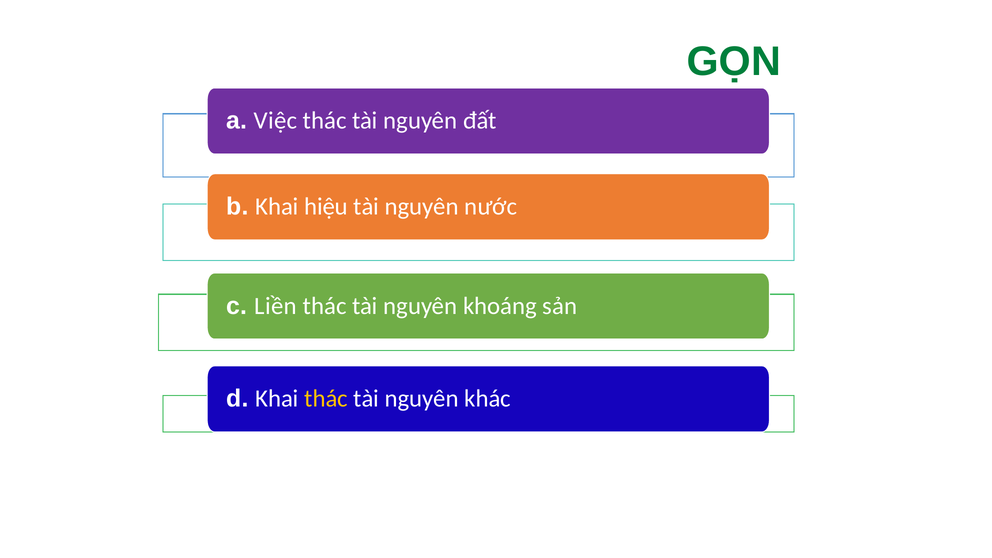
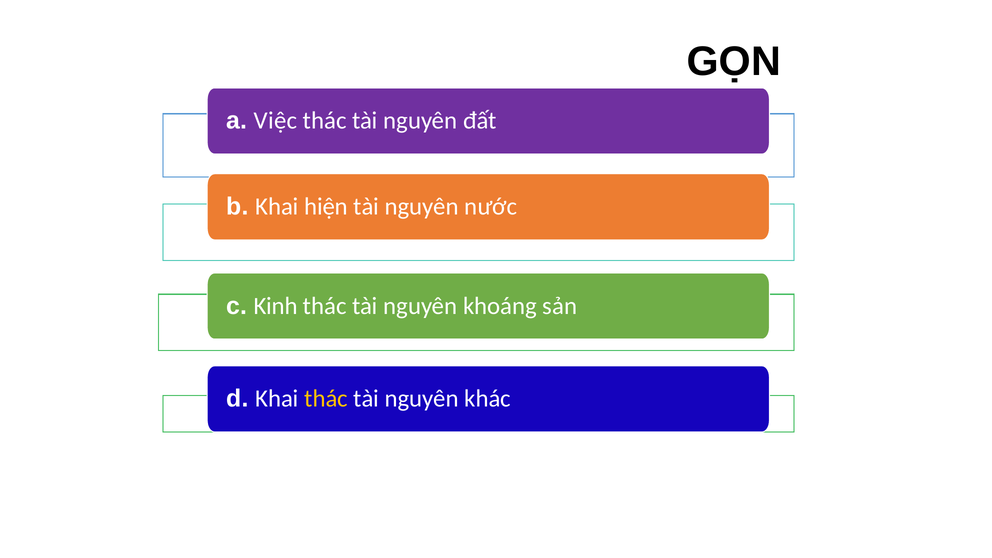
GỌN colour: green -> black (734, 62)
hiệu: hiệu -> hiện (326, 207)
Liền: Liền -> Kinh (276, 306)
